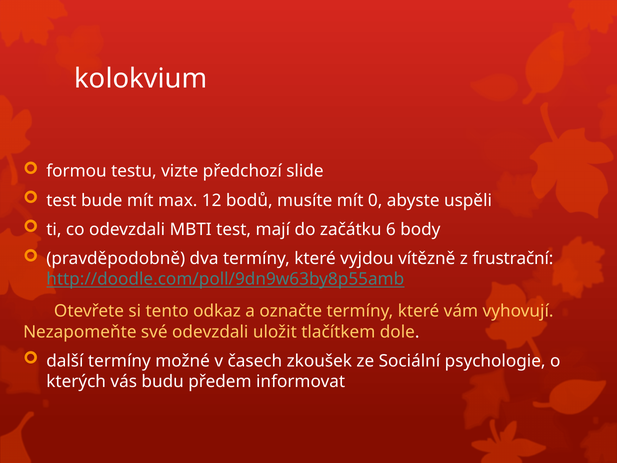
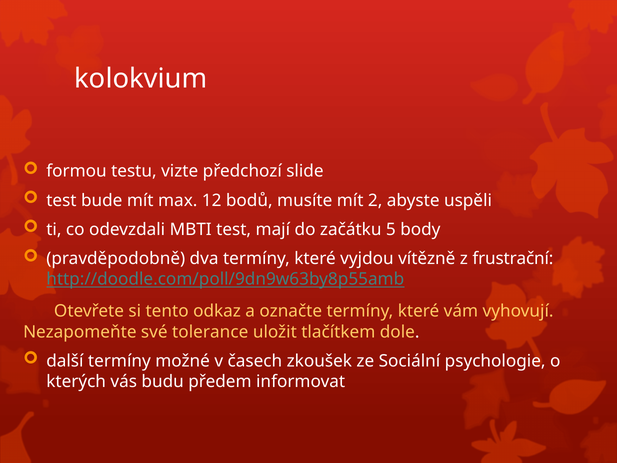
0: 0 -> 2 (375, 200)
6: 6 -> 5 (391, 229)
své odevzdali: odevzdali -> tolerance (210, 332)
